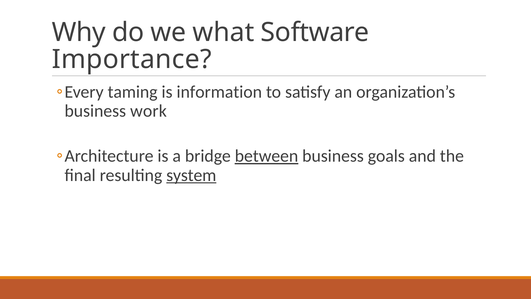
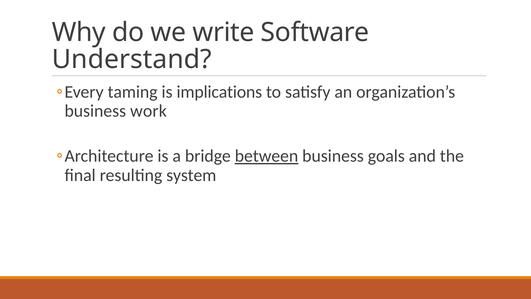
what: what -> write (224, 32)
Importance: Importance -> Understand (132, 59)
information: information -> implications (219, 92)
system underline: present -> none (191, 175)
